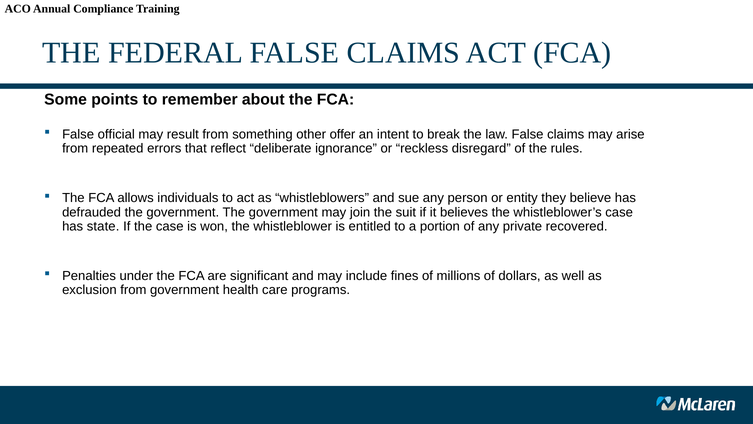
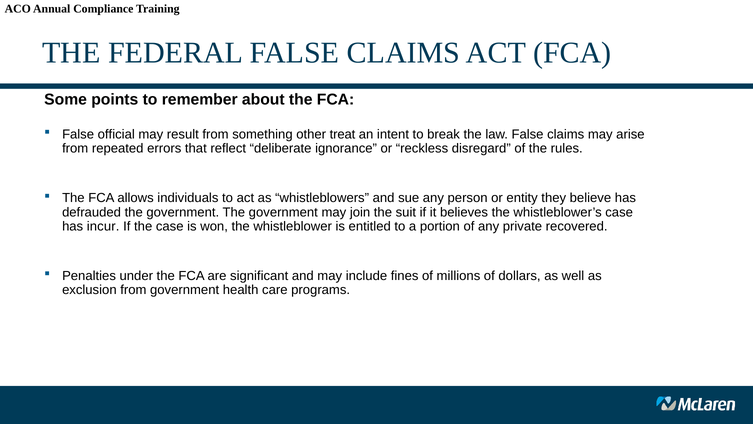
offer: offer -> treat (343, 134)
state: state -> incur (103, 226)
